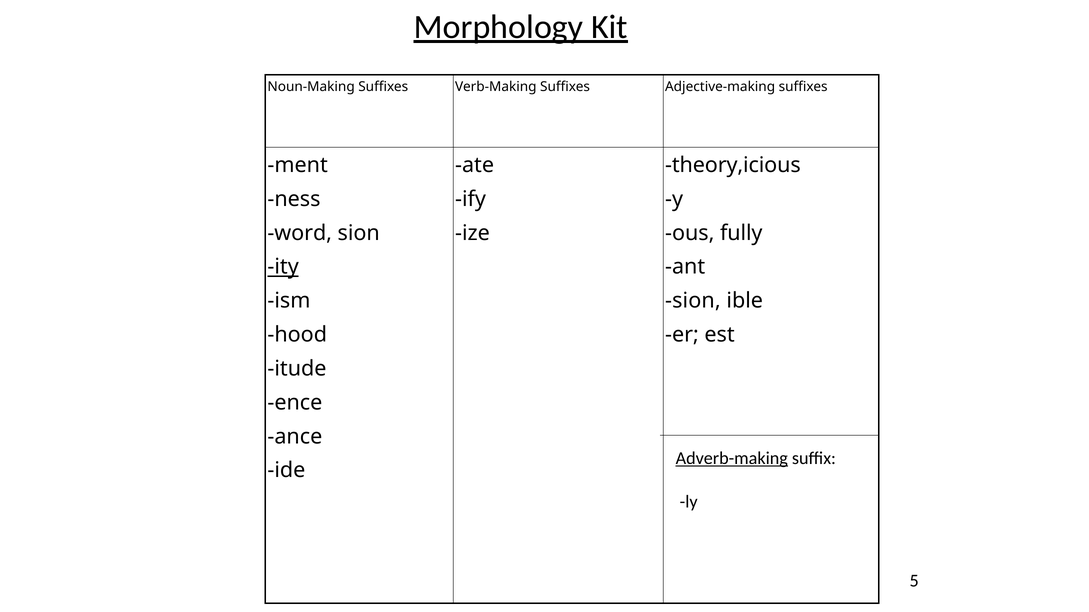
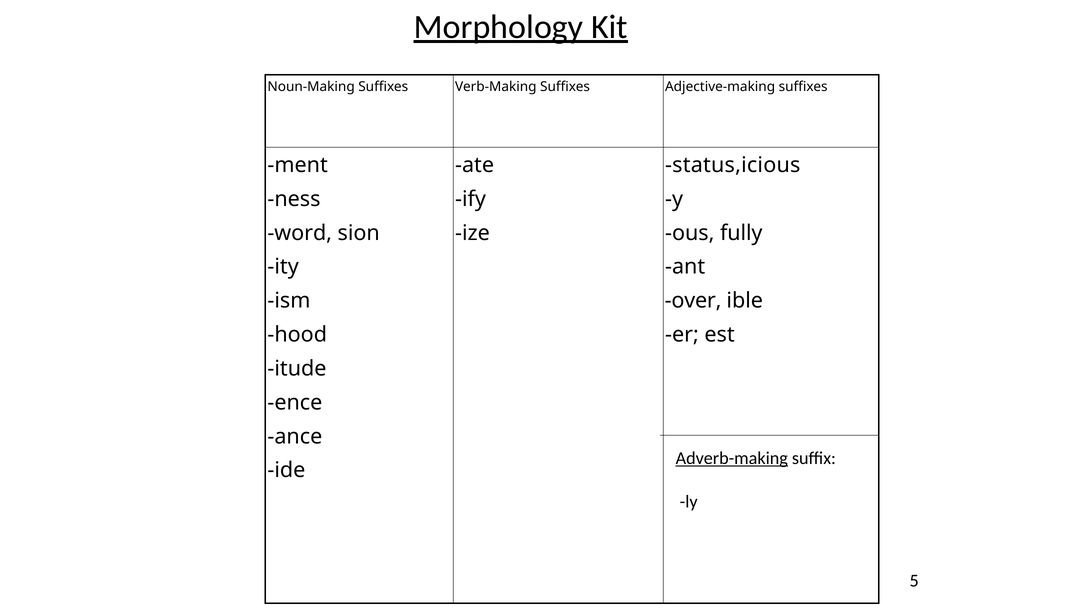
theory,icious: theory,icious -> status,icious (733, 165)
ity underline: present -> none (283, 267)
sion: sion -> over (693, 301)
